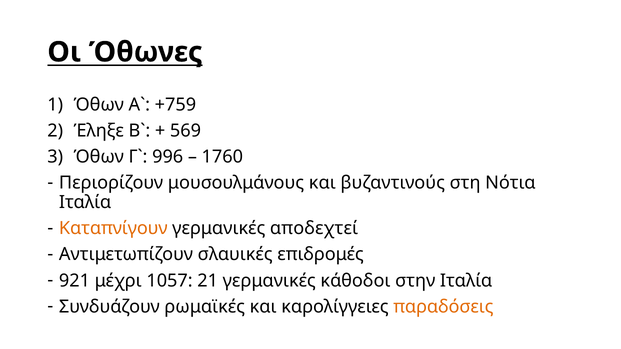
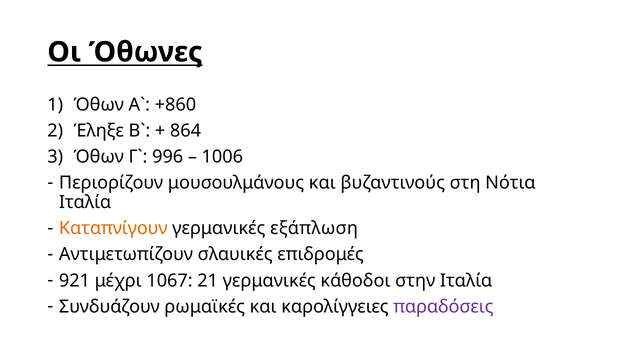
+759: +759 -> +860 (175, 105)
569: 569 -> 864 (185, 131)
1760: 1760 -> 1006 (222, 157)
αποδεχτεί: αποδεχτεί -> εξάπλωση (314, 229)
1057: 1057 -> 1067 (170, 281)
παραδόσεις colour: orange -> purple (443, 307)
